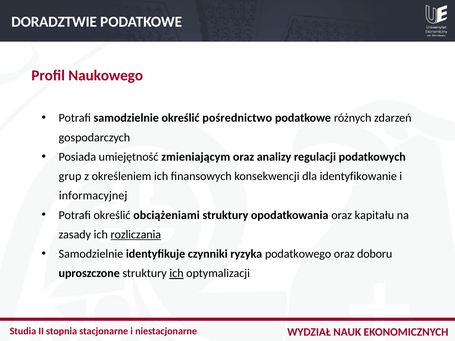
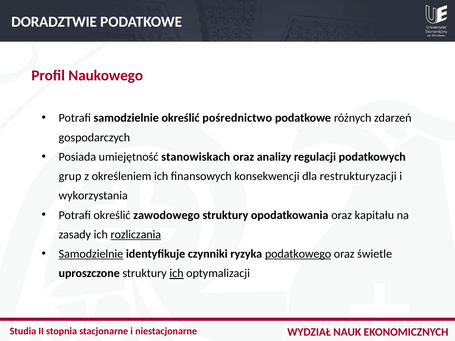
zmieniającym: zmieniającym -> stanowiskach (196, 157)
identyfikowanie: identyfikowanie -> restrukturyzacji (358, 176)
informacyjnej: informacyjnej -> wykorzystania (93, 196)
obciążeniami: obciążeniami -> zawodowego (167, 215)
Samodzielnie underline: none -> present (91, 254)
podatkowego underline: none -> present (298, 254)
doboru: doboru -> świetle (375, 254)
